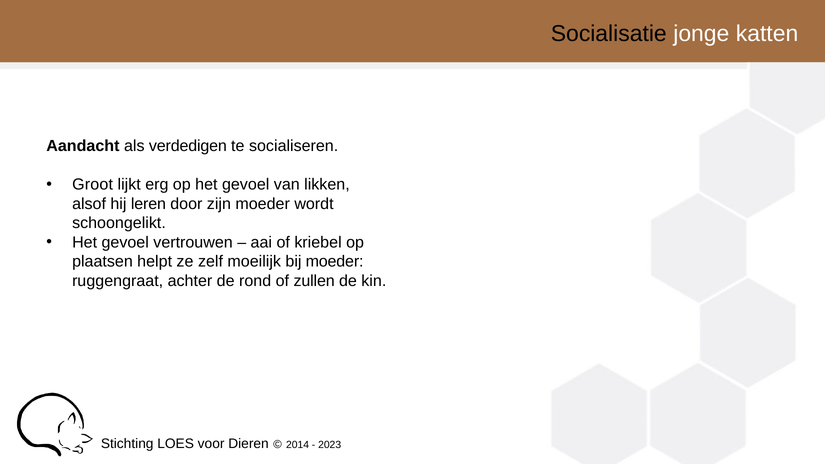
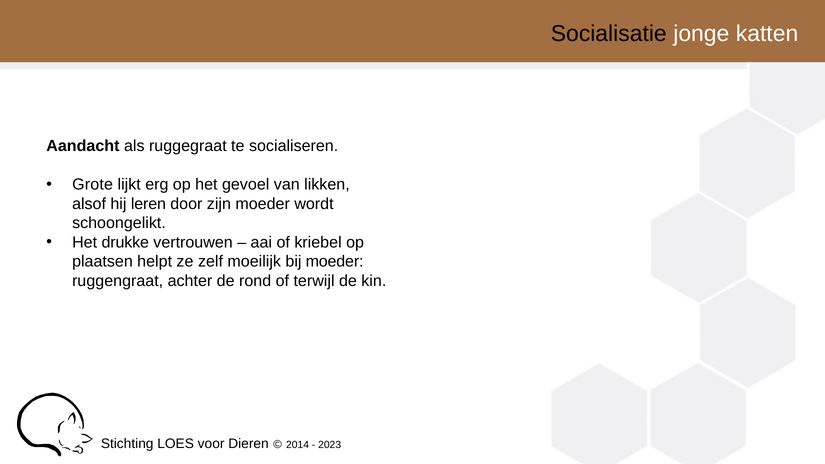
verdedigen: verdedigen -> ruggegraat (188, 146)
Groot: Groot -> Grote (93, 185)
gevoel: gevoel -> drukke (125, 242)
zullen: zullen -> terwijl (314, 281)
